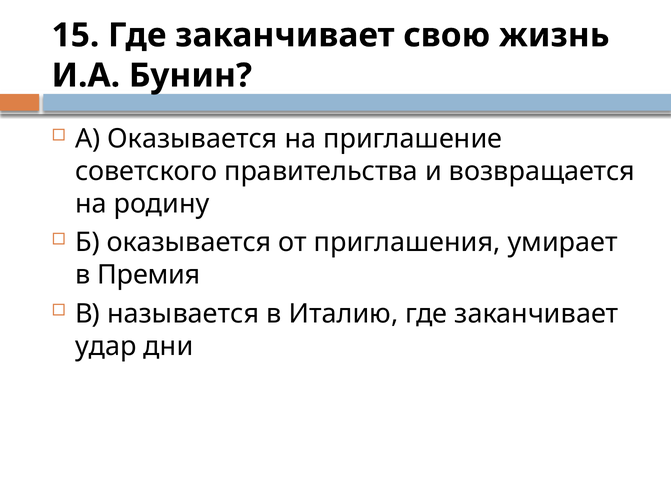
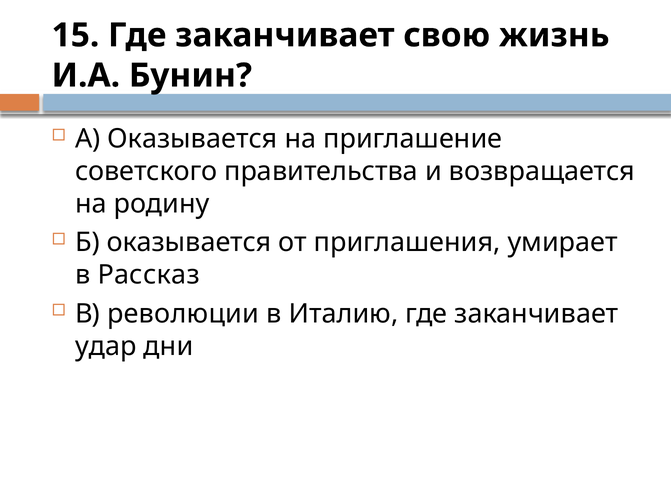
Премия: Премия -> Рассказ (149, 275)
называется: называется -> революции (183, 314)
